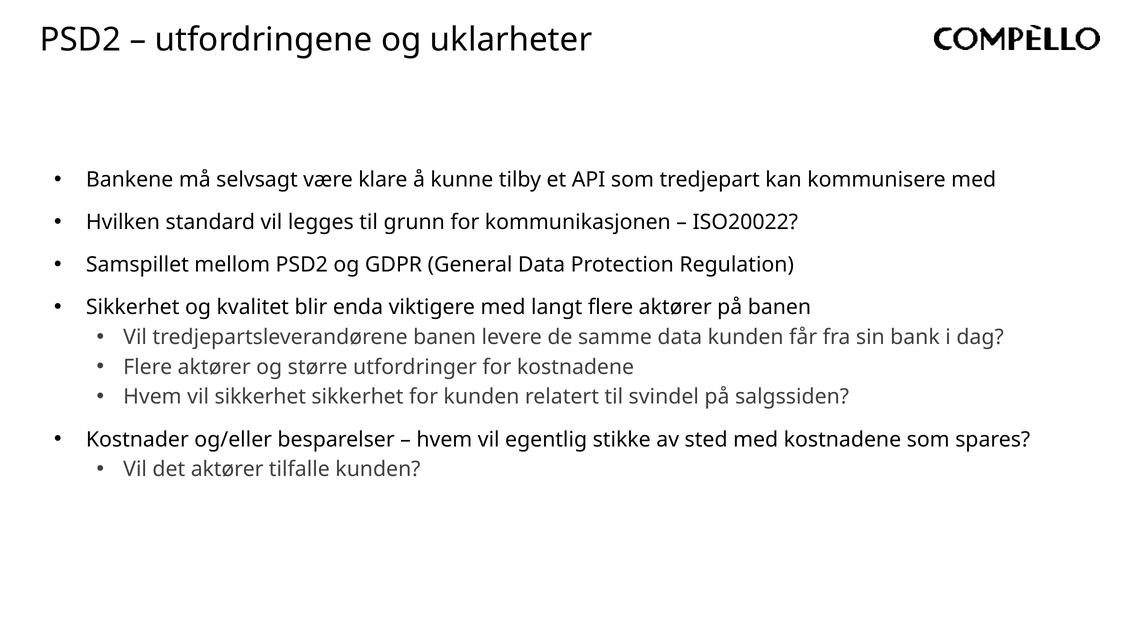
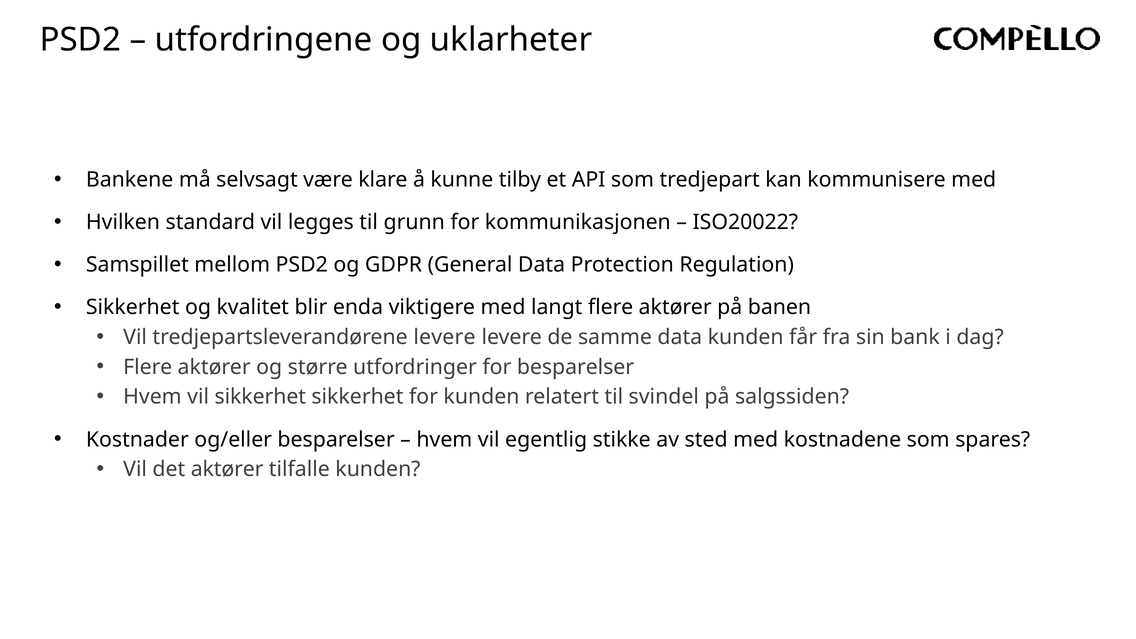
tredjepartsleverandørene banen: banen -> levere (444, 337)
for kostnadene: kostnadene -> besparelser (576, 367)
